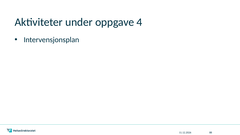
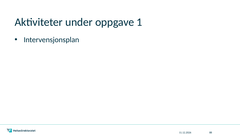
4: 4 -> 1 (139, 22)
